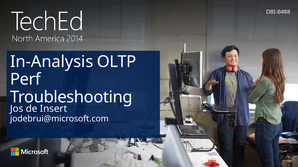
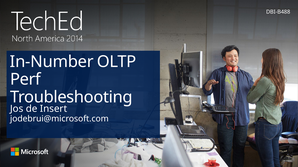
In-Analysis: In-Analysis -> In-Number (52, 62)
